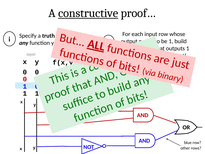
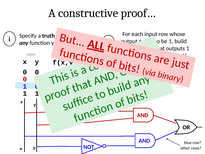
constructive underline: present -> none (88, 13)
